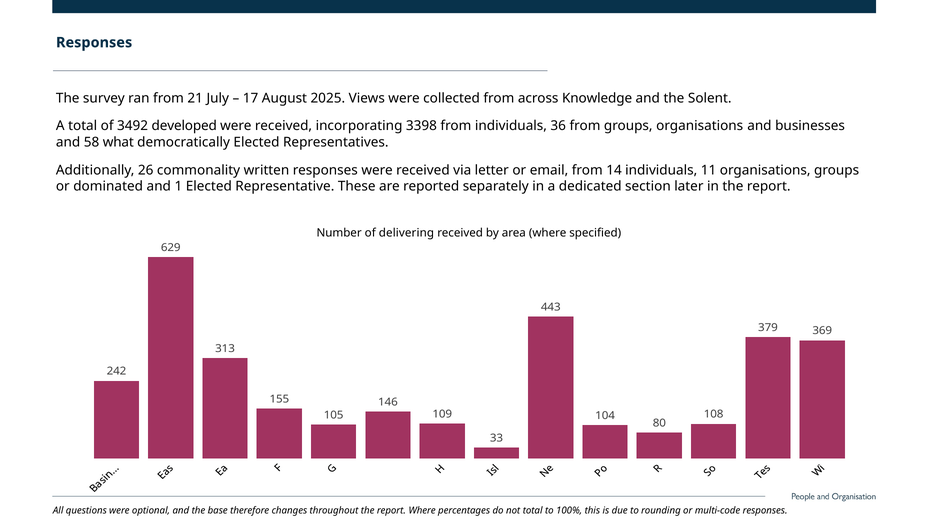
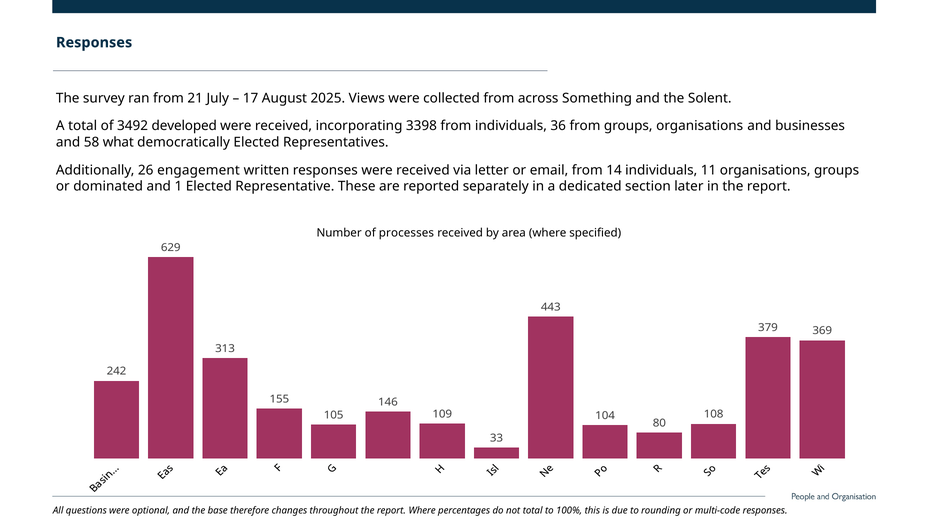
Knowledge: Knowledge -> Something (597, 98)
commonality: commonality -> engagement (198, 170)
delivering: delivering -> processes (406, 233)
